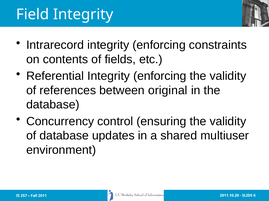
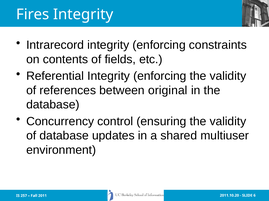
Field: Field -> Fires (33, 14)
